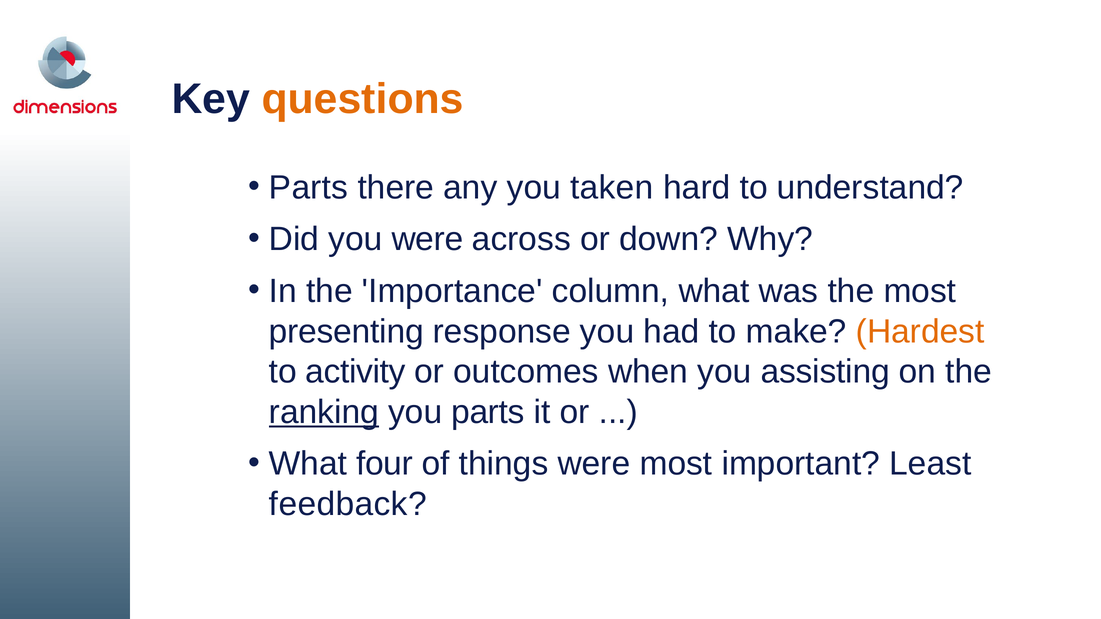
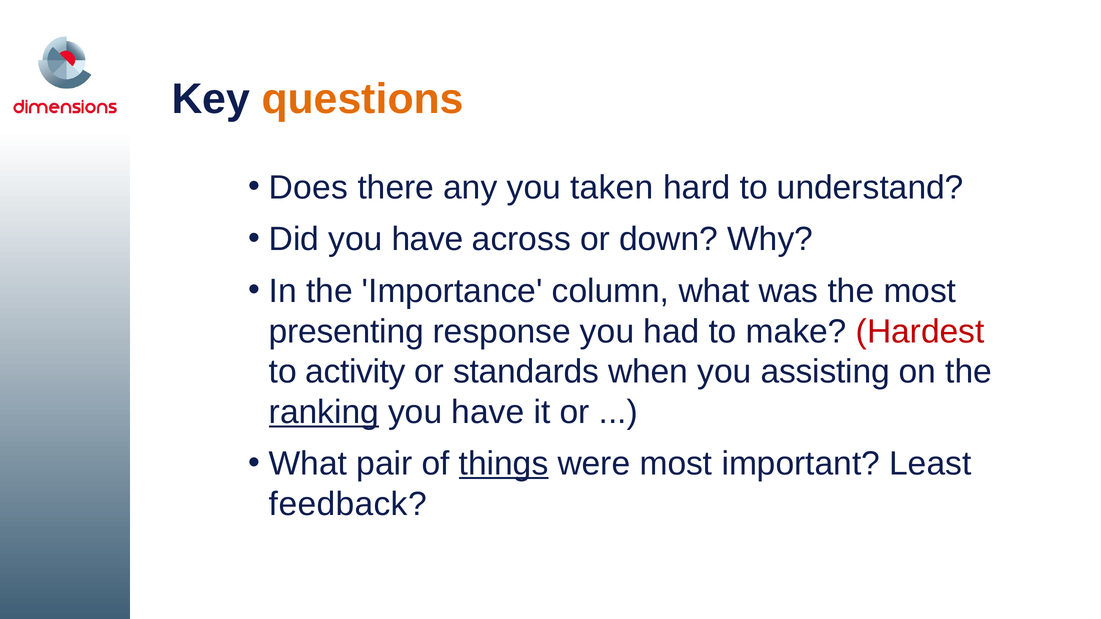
Parts: Parts -> Does (309, 188)
Did you were: were -> have (427, 239)
Hardest colour: orange -> red (920, 332)
outcomes: outcomes -> standards (526, 372)
parts: parts -> have (488, 412)
four: four -> pair (384, 464)
things underline: none -> present (504, 464)
